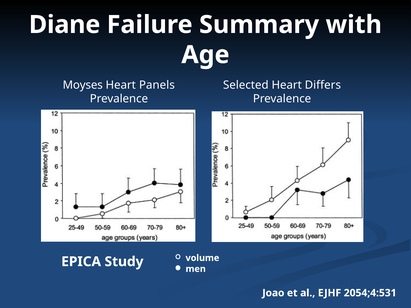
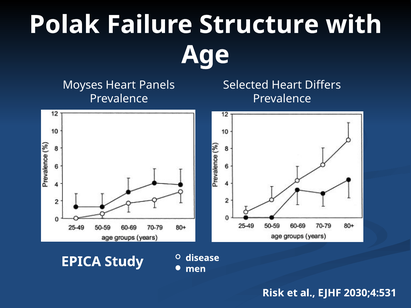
Diane: Diane -> Polak (64, 25)
Summary: Summary -> Structure (259, 25)
volume: volume -> disease (202, 258)
Joao: Joao -> Risk (273, 293)
2054;4:531: 2054;4:531 -> 2030;4:531 (370, 293)
